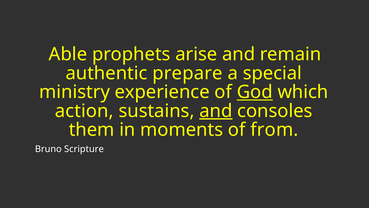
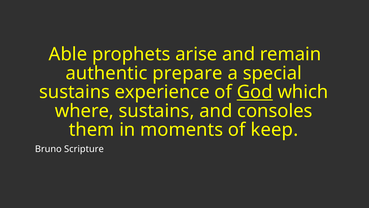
ministry: ministry -> sustains (75, 92)
action: action -> where (84, 111)
and underline: present -> none (216, 111)
from: from -> keep (274, 130)
